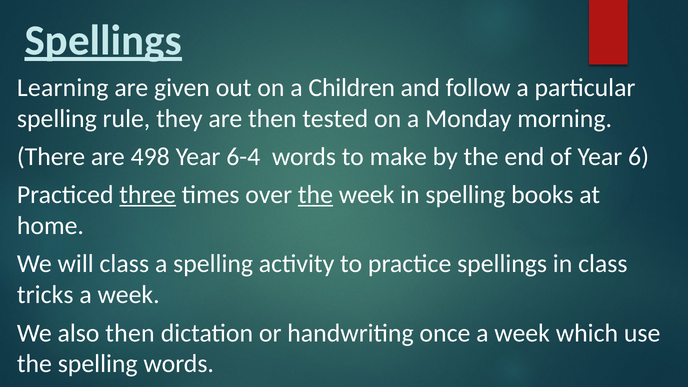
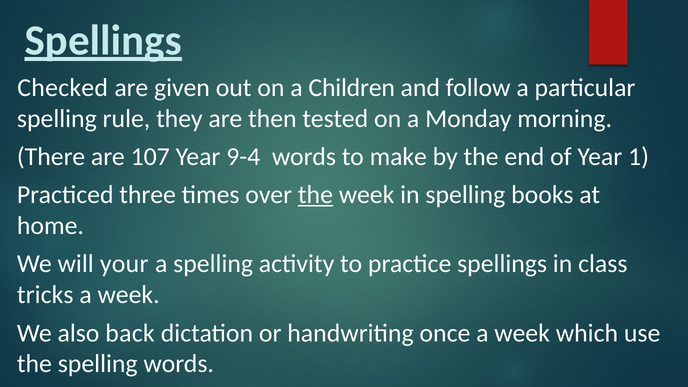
Learning: Learning -> Checked (63, 88)
498: 498 -> 107 (150, 157)
6-4: 6-4 -> 9-4 (243, 157)
6: 6 -> 1 (639, 157)
three underline: present -> none (148, 195)
will class: class -> your (124, 264)
also then: then -> back (130, 333)
